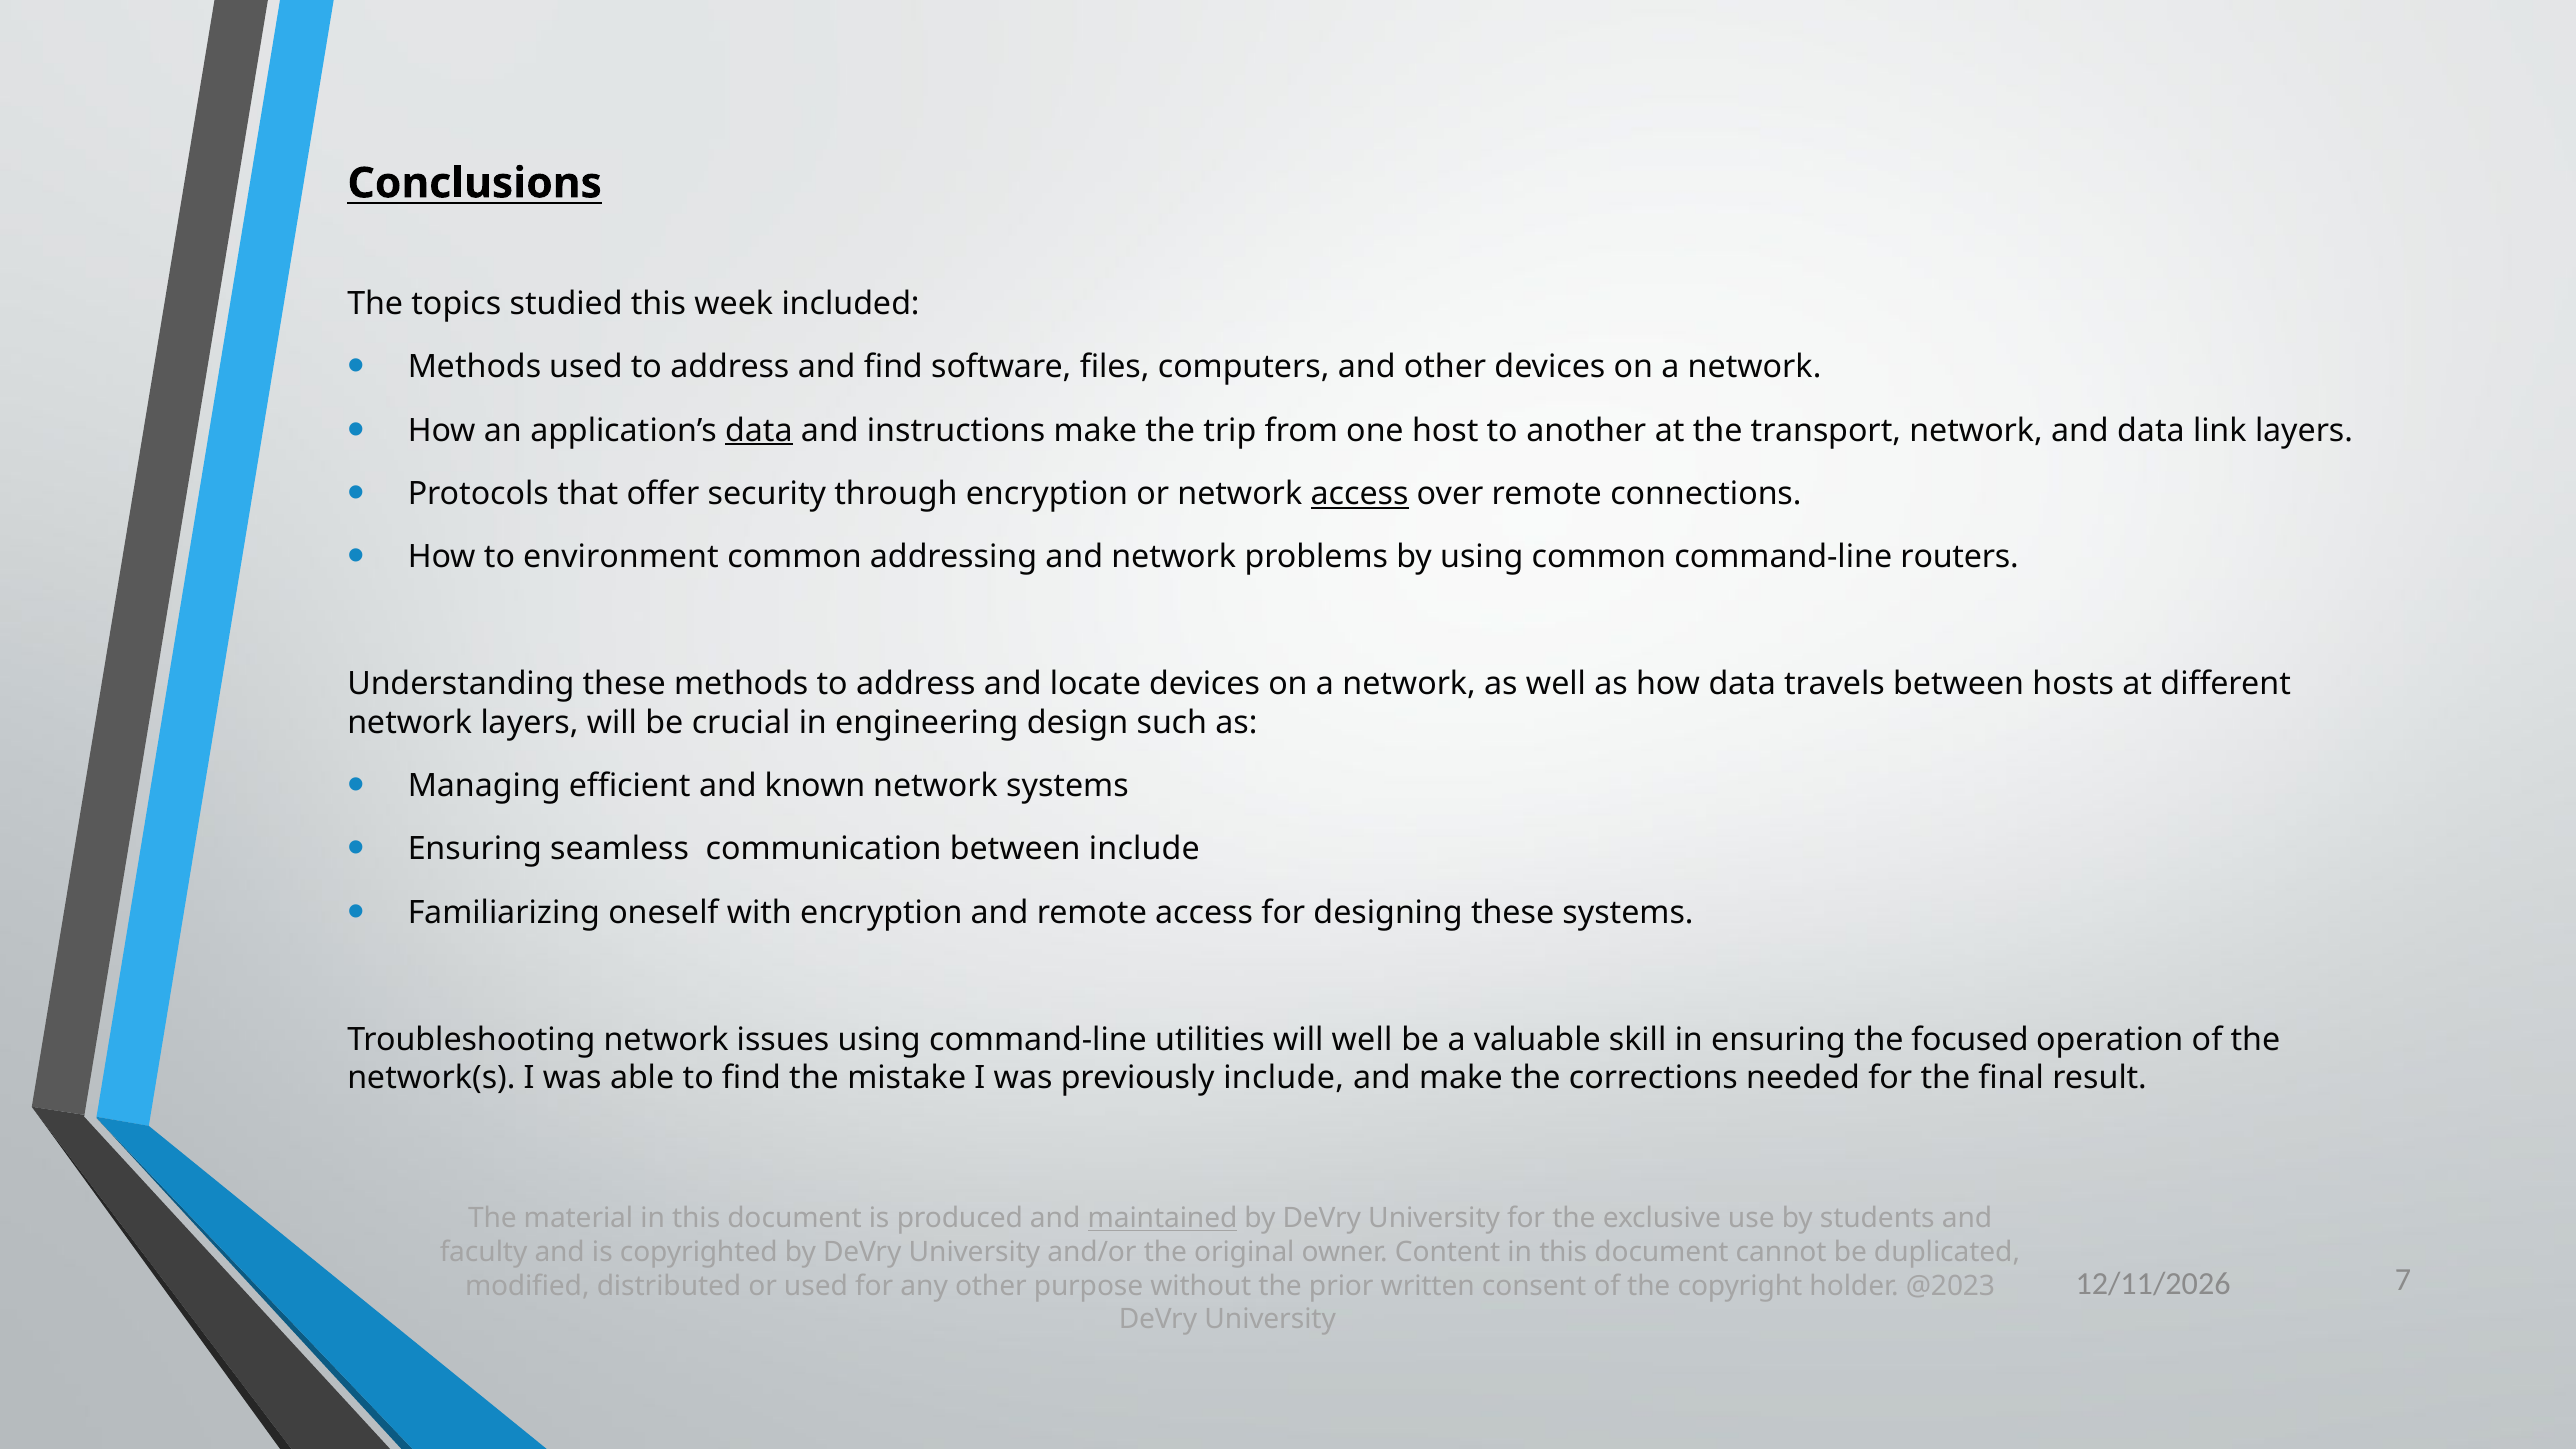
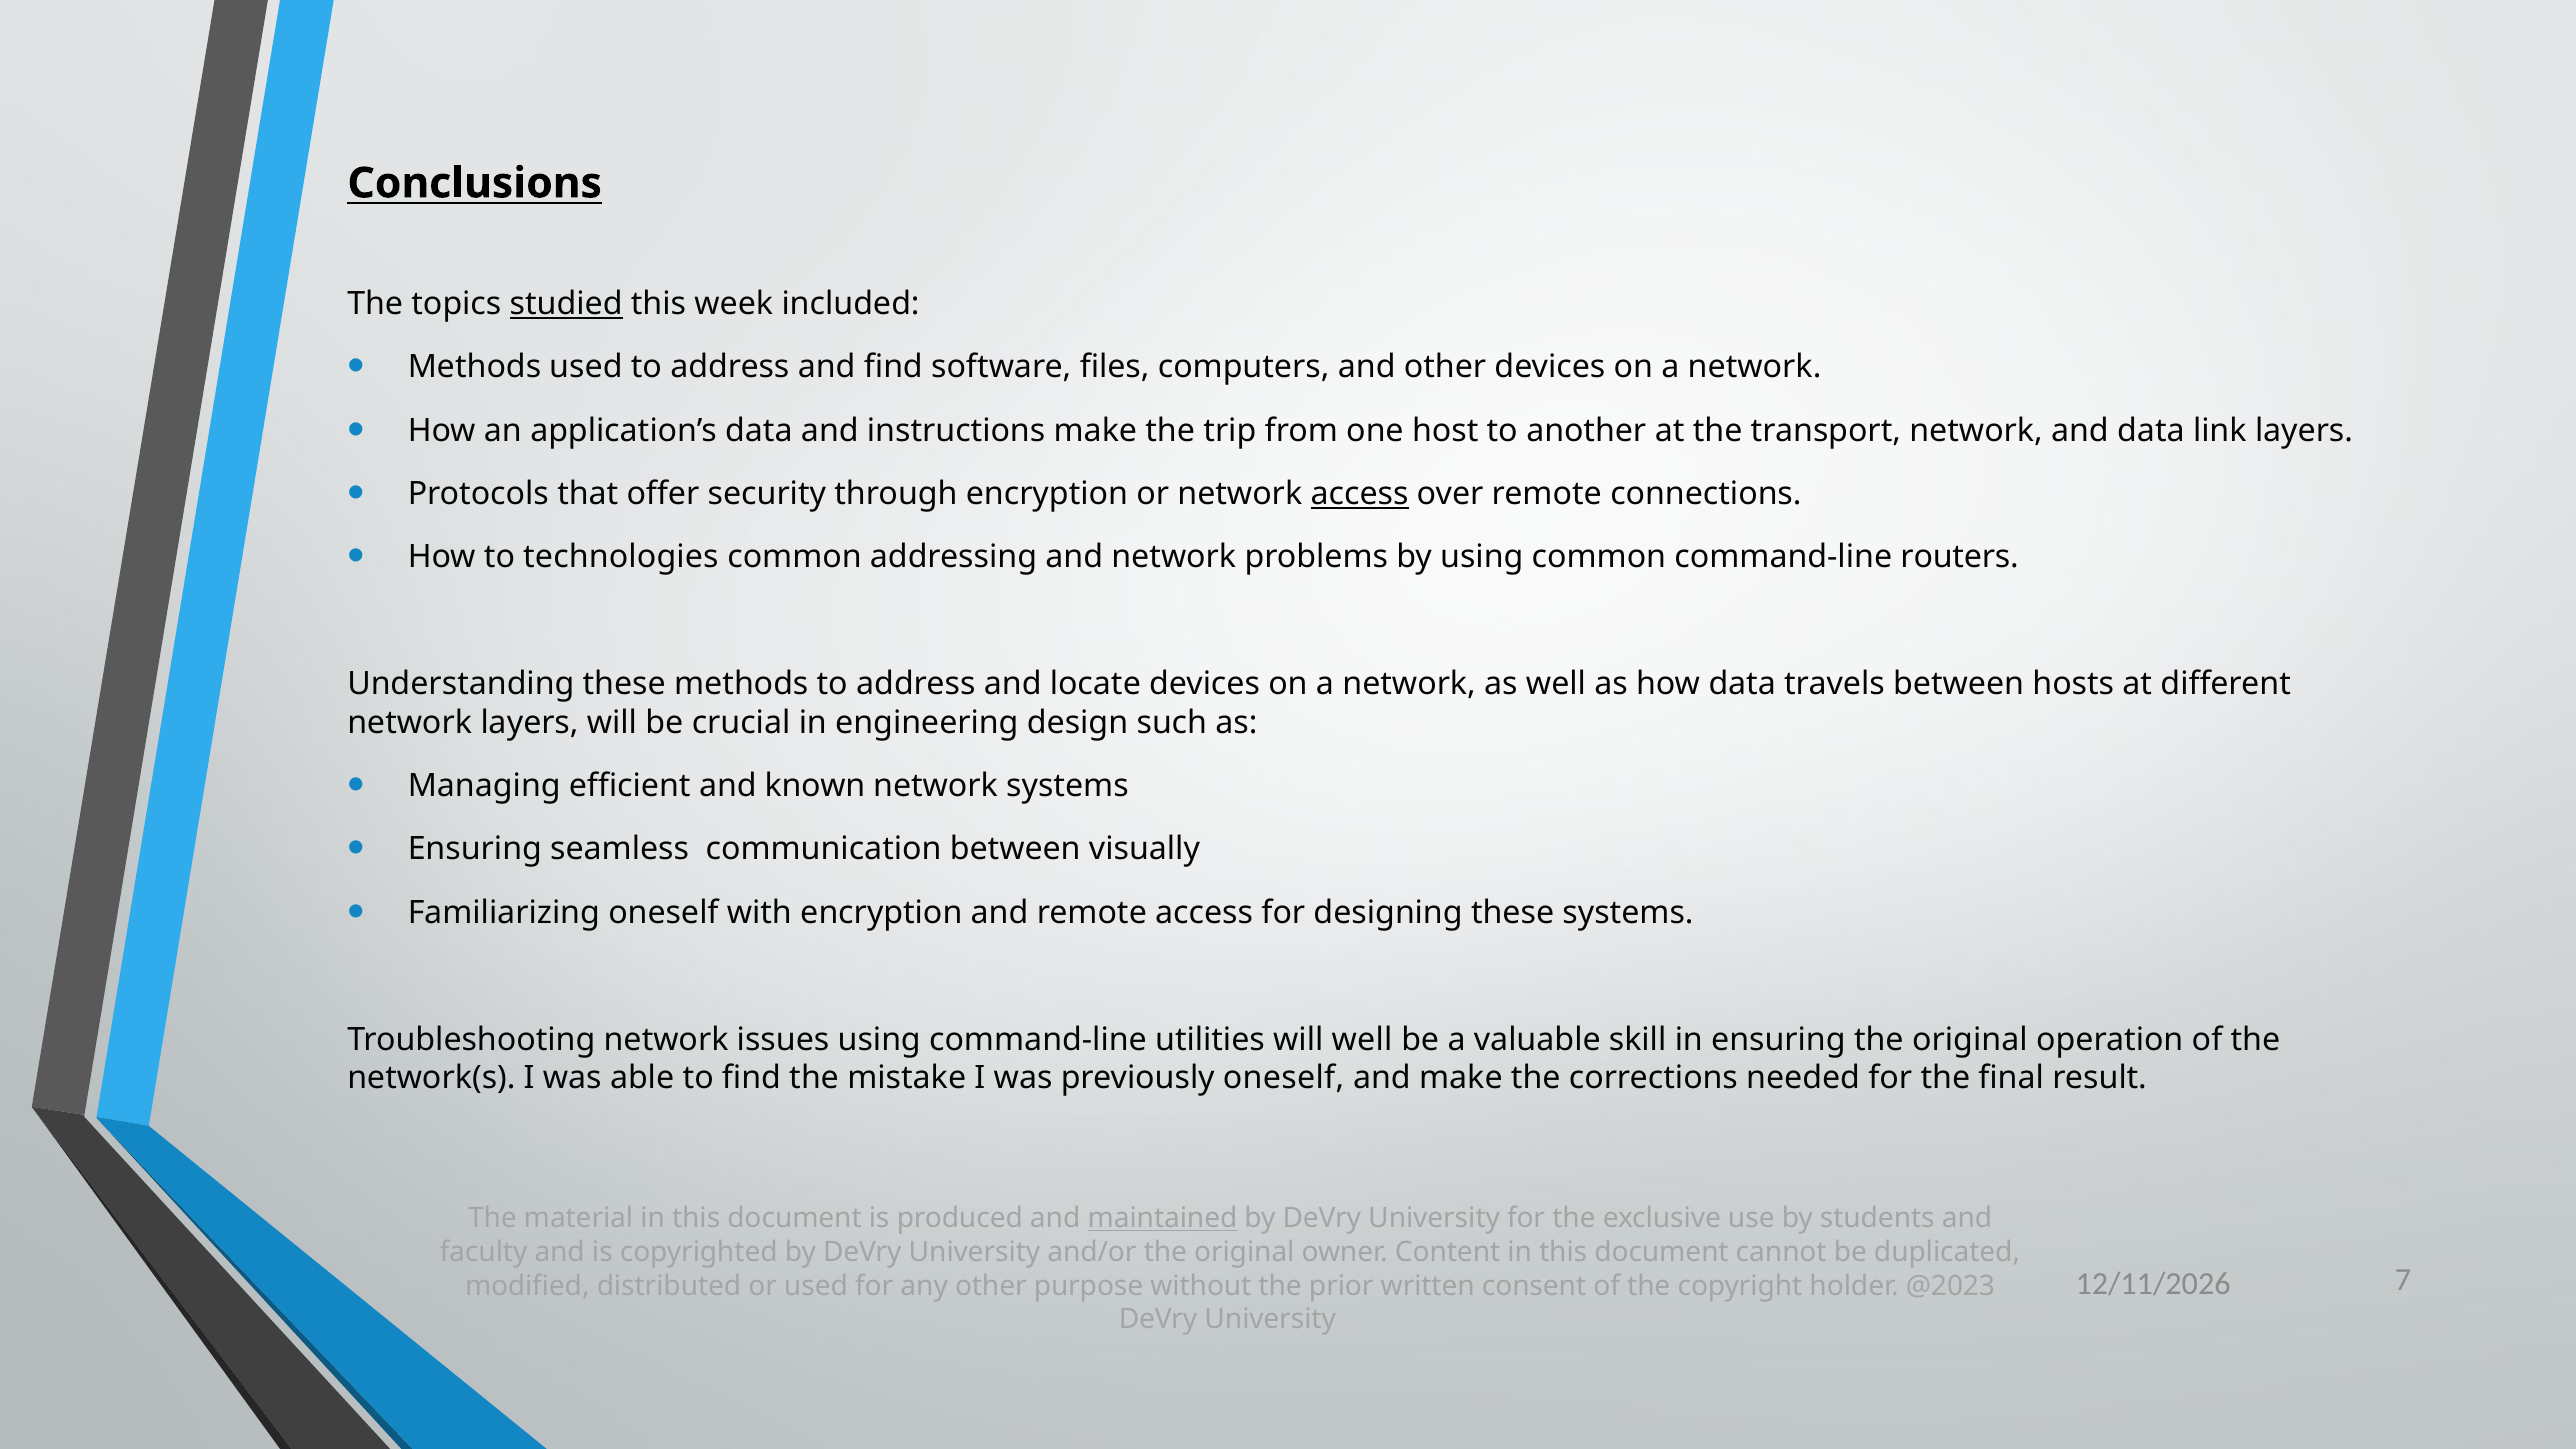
studied underline: none -> present (566, 304)
data underline: present -> none (759, 431)
environment: environment -> technologies (621, 557)
between include: include -> visually (1144, 849)
ensuring the focused: focused -> original (1970, 1039)
previously include: include -> oneself (1284, 1078)
